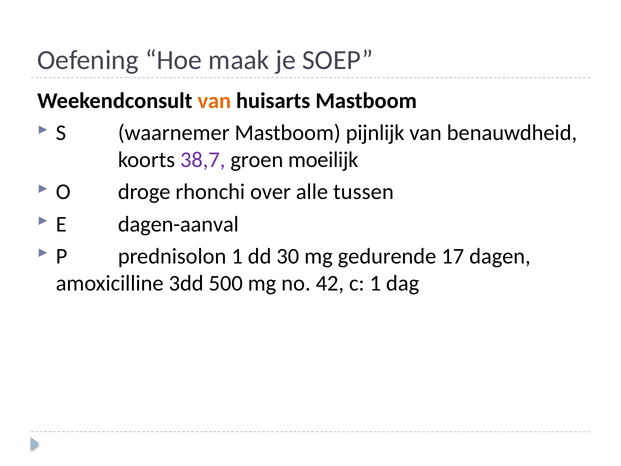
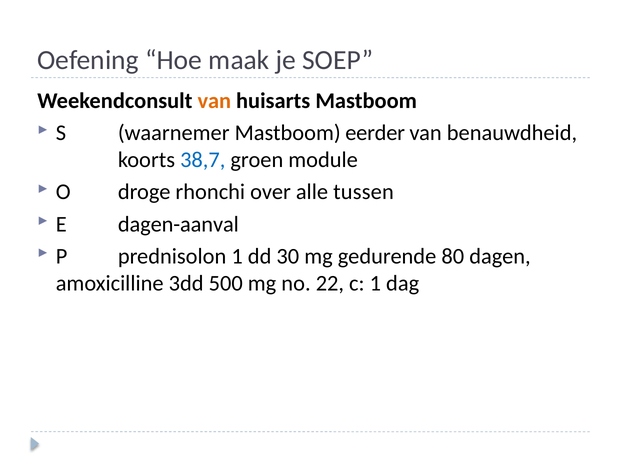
pijnlijk: pijnlijk -> eerder (375, 133)
38,7 colour: purple -> blue (203, 160)
moeilijk: moeilijk -> module (323, 160)
17: 17 -> 80 (453, 256)
42: 42 -> 22 (330, 283)
